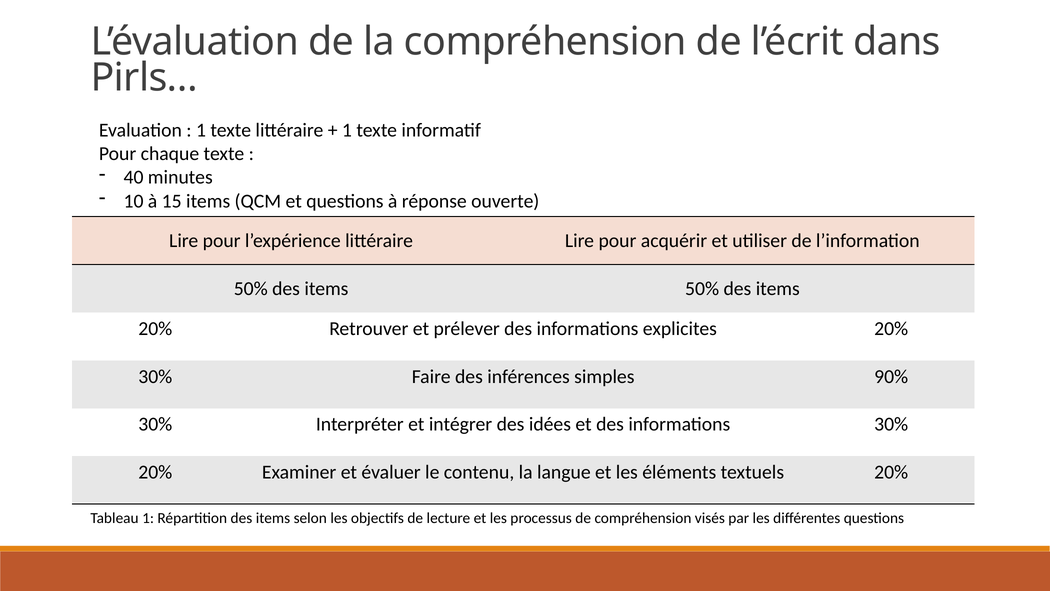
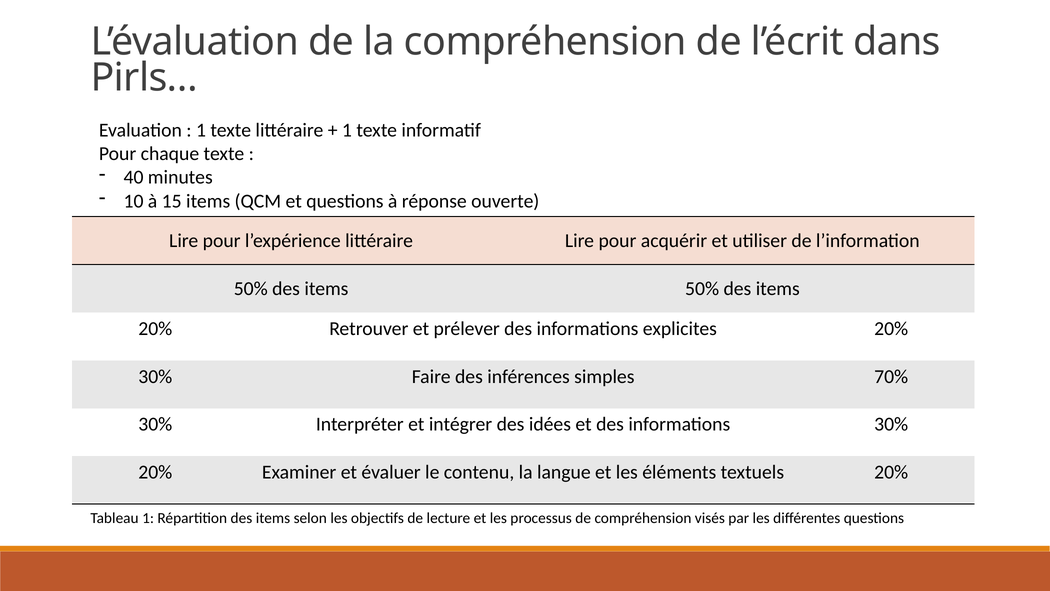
90%: 90% -> 70% (891, 376)
